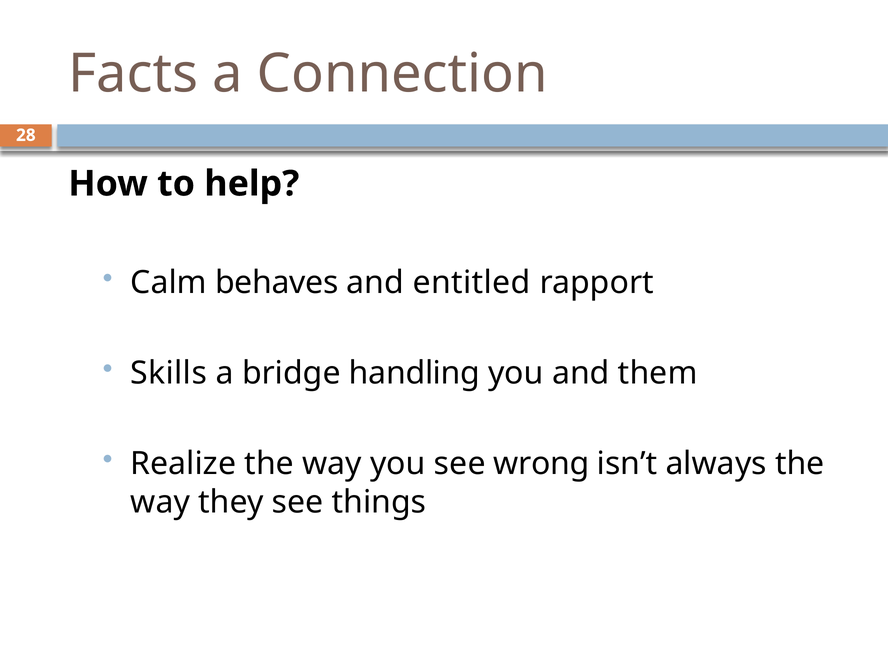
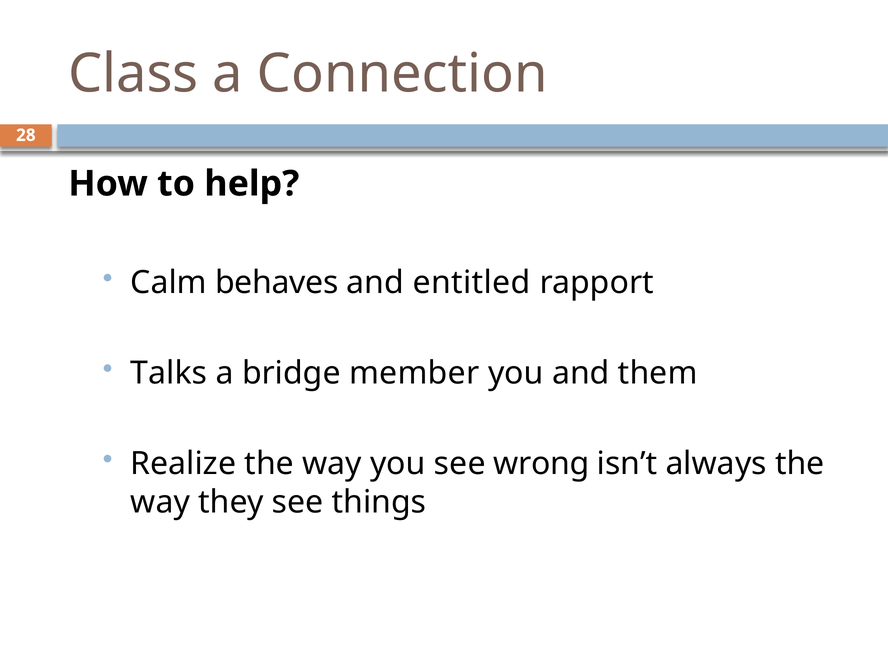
Facts: Facts -> Class (133, 74)
Skills: Skills -> Talks (169, 373)
handling: handling -> member (414, 373)
